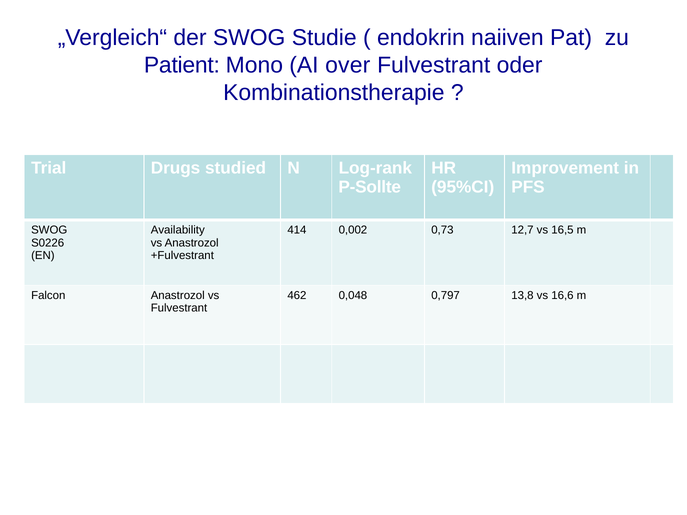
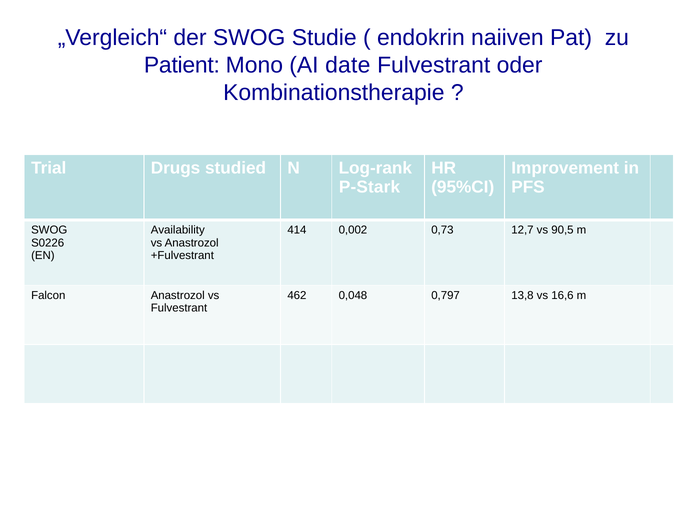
over: over -> date (348, 65)
P-Sollte: P-Sollte -> P-Stark (370, 187)
16,5: 16,5 -> 90,5 (562, 230)
